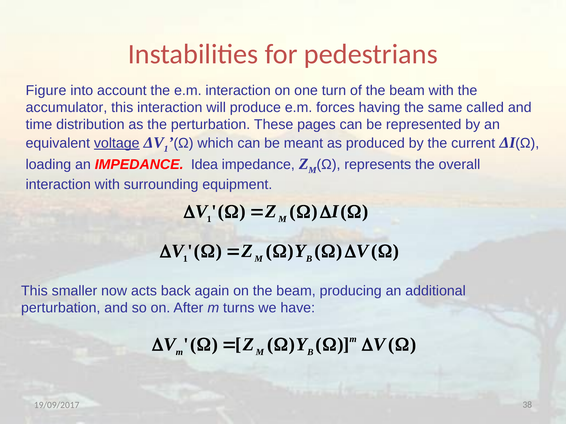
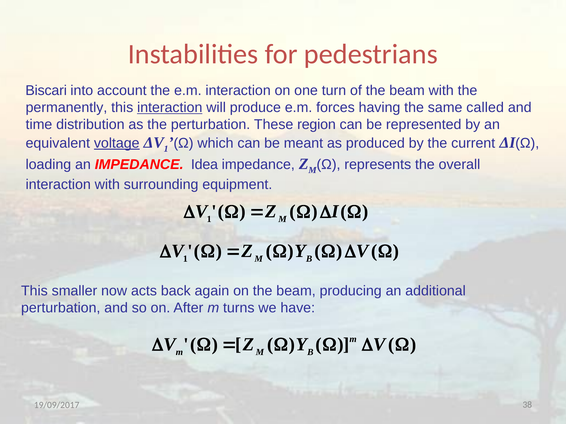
Figure: Figure -> Biscari (46, 91)
accumulator: accumulator -> permanently (66, 108)
interaction underline: none -> present (170, 108)
pages: pages -> region (317, 125)
